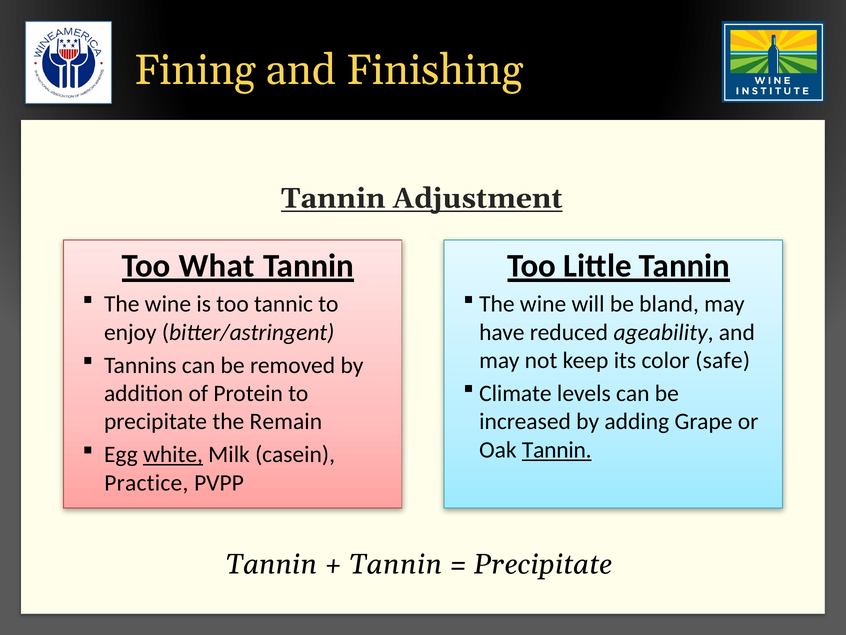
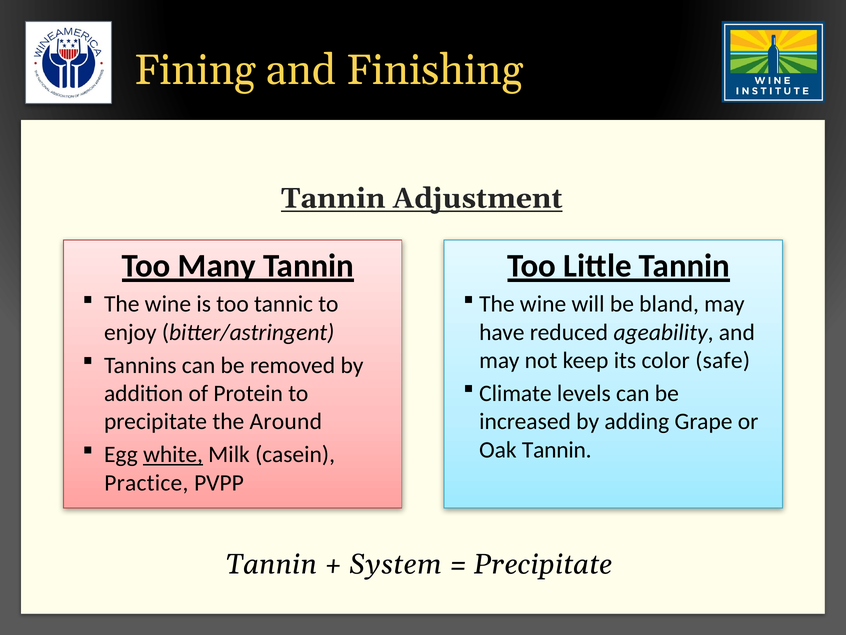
What: What -> Many (217, 266)
Remain: Remain -> Around (286, 421)
Tannin underline: present -> none (557, 450)
Tannin: Tannin -> System (396, 564)
